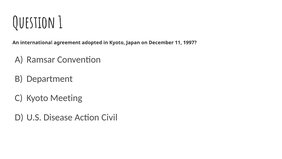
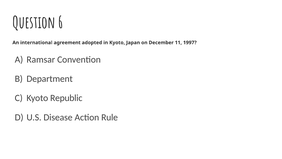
1: 1 -> 6 (61, 23)
Meeting: Meeting -> Republic (66, 98)
Civil: Civil -> Rule (110, 117)
